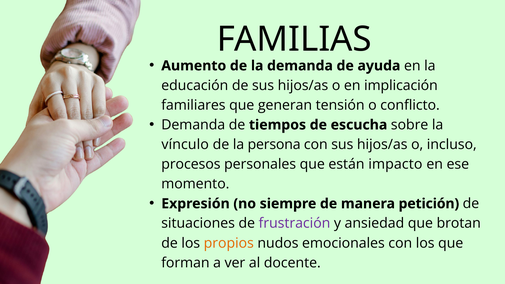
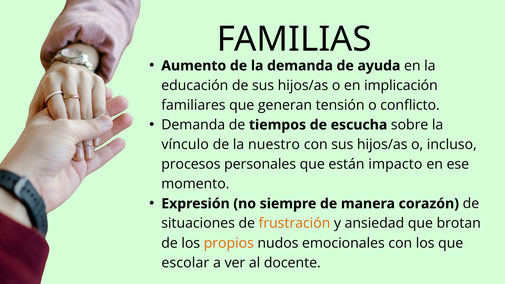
persona: persona -> nuestro (274, 145)
petición: petición -> corazón (429, 204)
frustración colour: purple -> orange (294, 223)
forman: forman -> escolar (185, 263)
